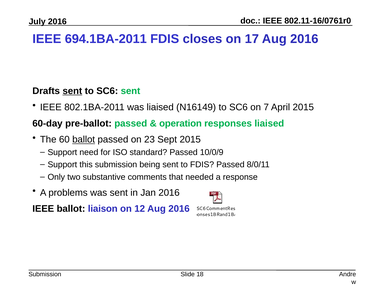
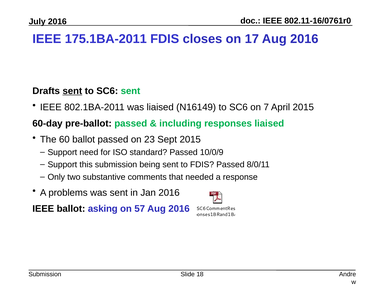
694.1BA-2011: 694.1BA-2011 -> 175.1BA-2011 (106, 39)
operation: operation -> including (180, 123)
ballot underline: present -> none (84, 139)
liaison: liaison -> asking (103, 209)
12: 12 -> 57 (140, 209)
